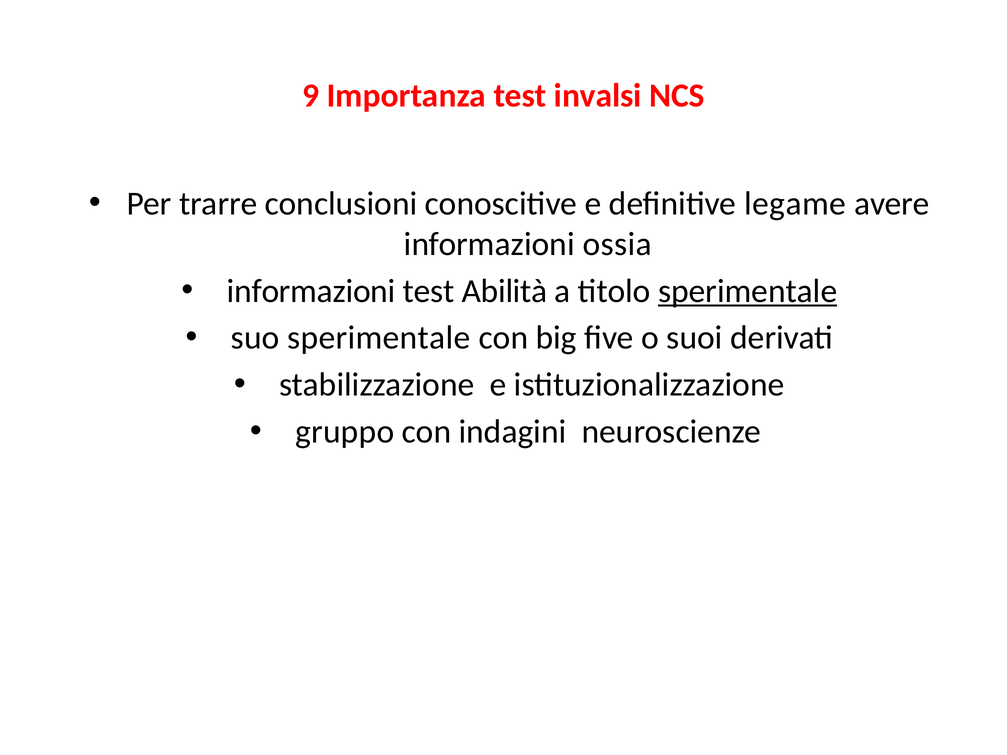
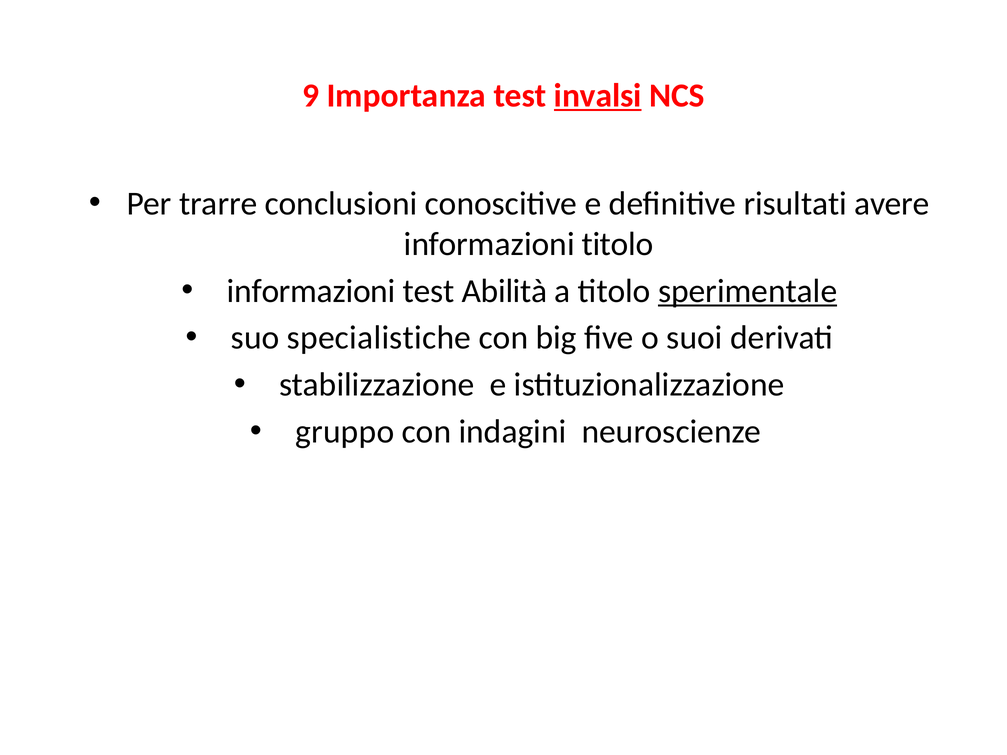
invalsi underline: none -> present (598, 96)
legame: legame -> risultati (795, 204)
informazioni ossia: ossia -> titolo (617, 244)
suo sperimentale: sperimentale -> specialistiche (379, 338)
